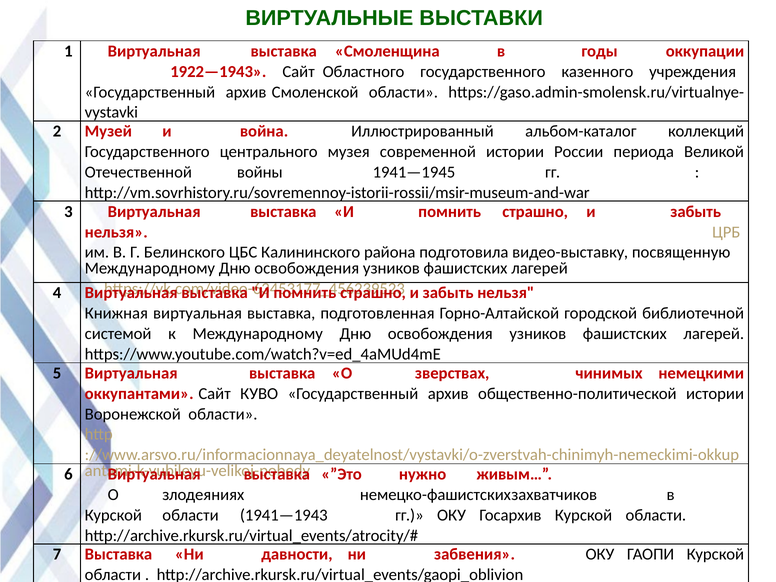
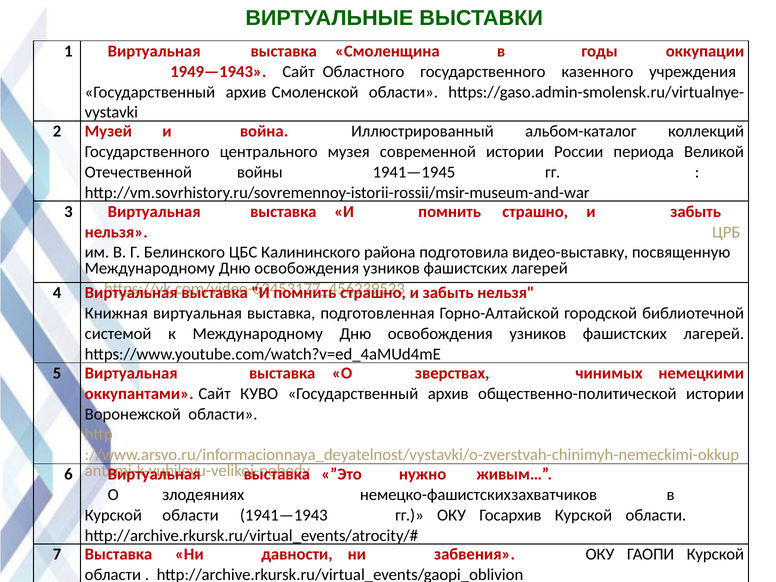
1922—1943: 1922—1943 -> 1949—1943 (218, 72)
